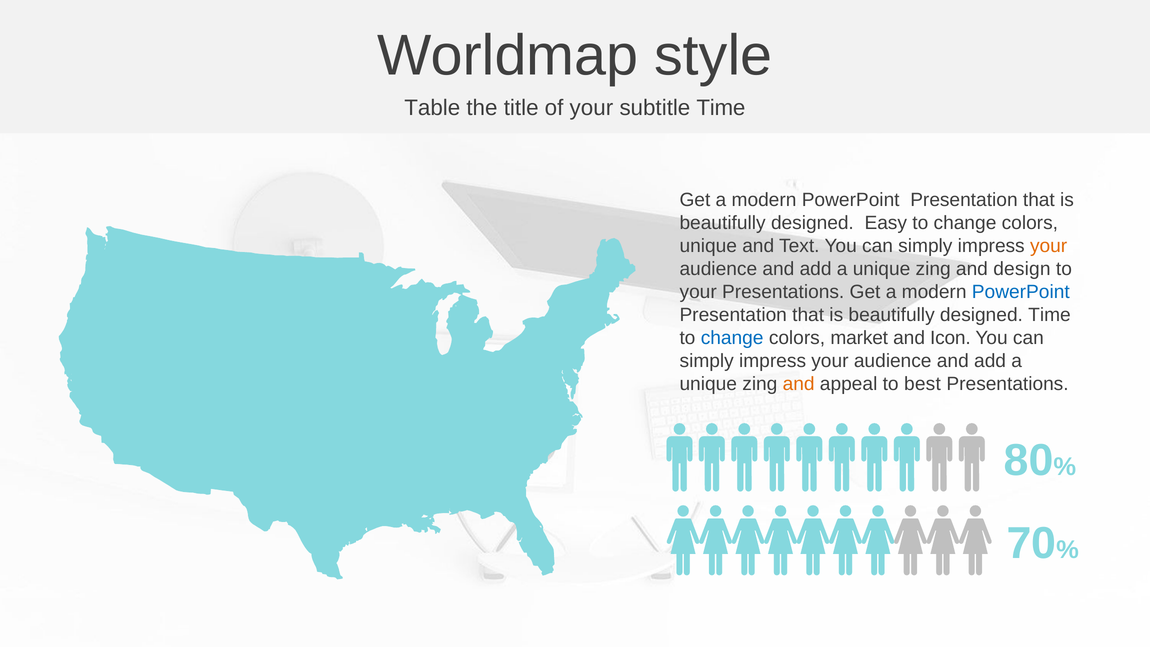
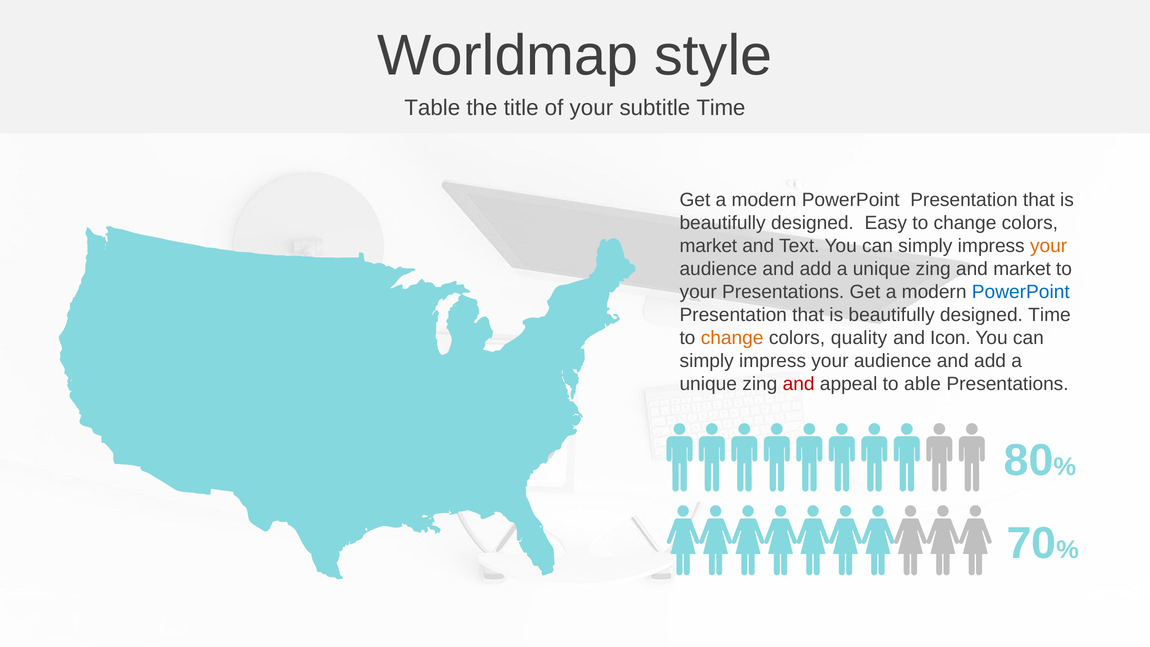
unique: unique -> market (708, 246)
and design: design -> market (1022, 269)
change colour: blue -> orange (732, 338)
market: market -> quality (859, 338)
and colour: orange -> red (799, 384)
best: best -> able (922, 384)
